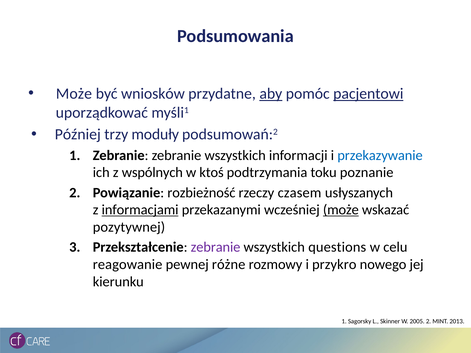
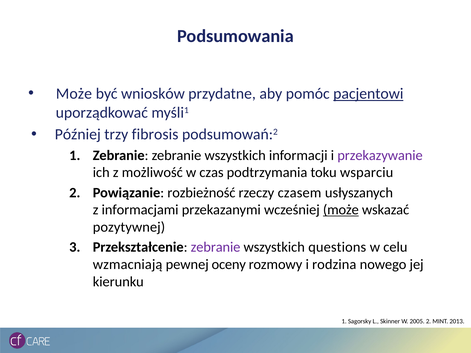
aby underline: present -> none (271, 94)
moduły: moduły -> fibrosis (155, 135)
przekazywanie colour: blue -> purple (380, 155)
wspólnych: wspólnych -> możliwość (152, 173)
ktoś: ktoś -> czas (211, 173)
poznanie: poznanie -> wsparciu (367, 173)
informacjami underline: present -> none (140, 210)
reagowanie: reagowanie -> wzmacniają (128, 265)
różne: różne -> oceny (229, 265)
przykro: przykro -> rodzina (334, 265)
